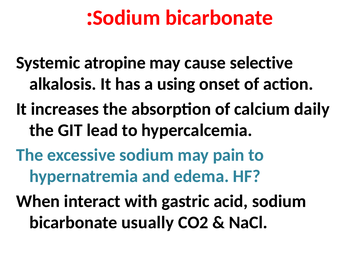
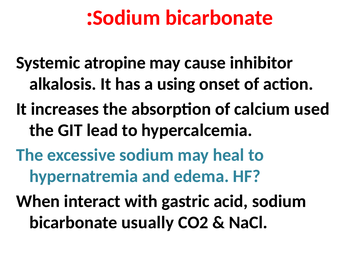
selective: selective -> inhibitor (261, 63)
daily: daily -> used (312, 109)
pain: pain -> heal (229, 155)
